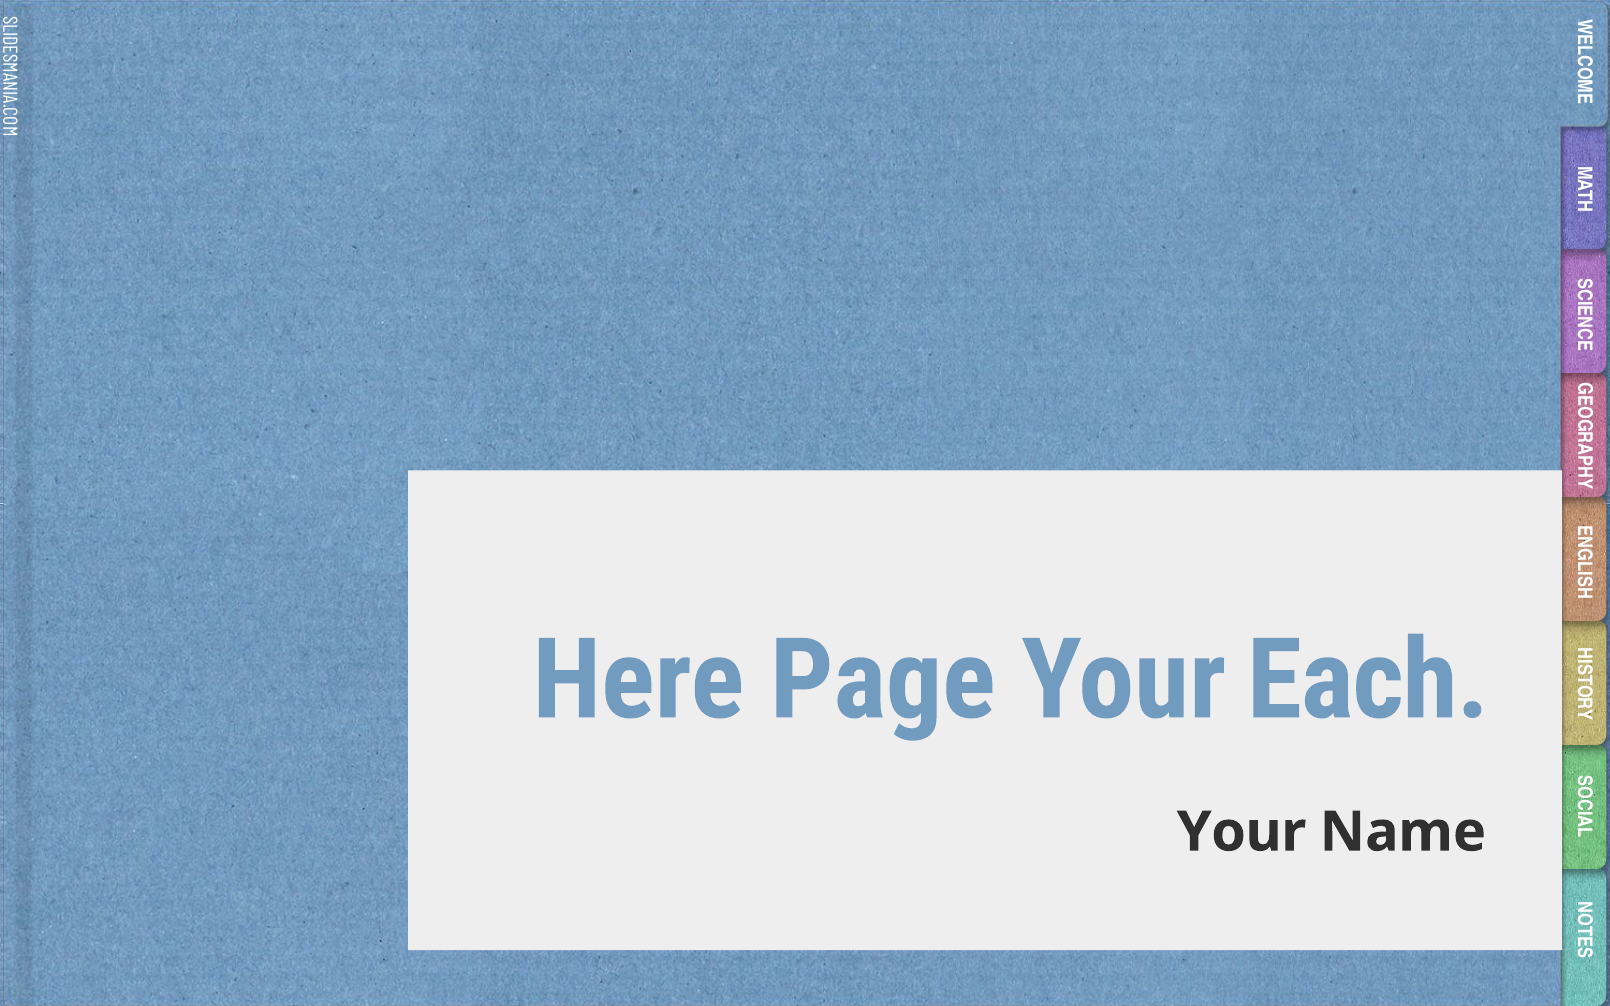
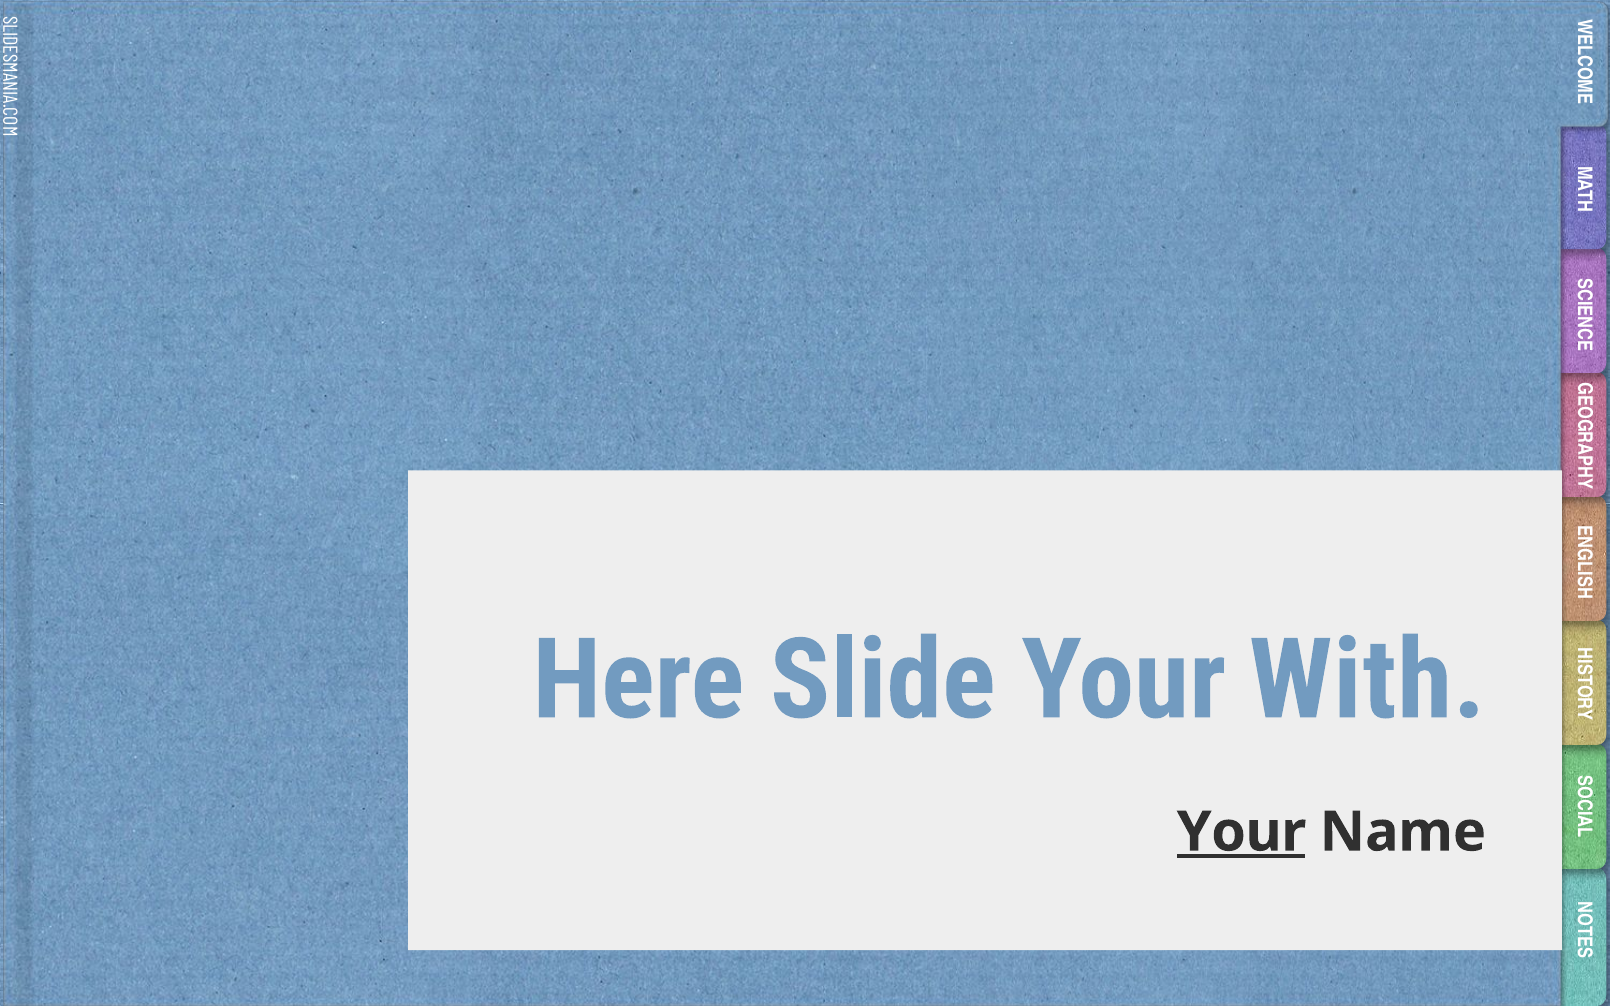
Page: Page -> Slide (883, 681)
Each: Each -> With (1367, 681)
Your underline: none -> present (1241, 832)
